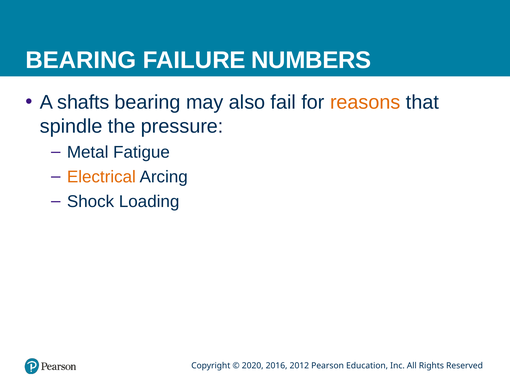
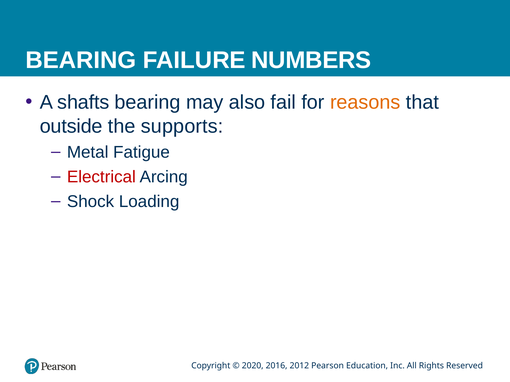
spindle: spindle -> outside (71, 126)
pressure: pressure -> supports (182, 126)
Electrical colour: orange -> red (101, 177)
